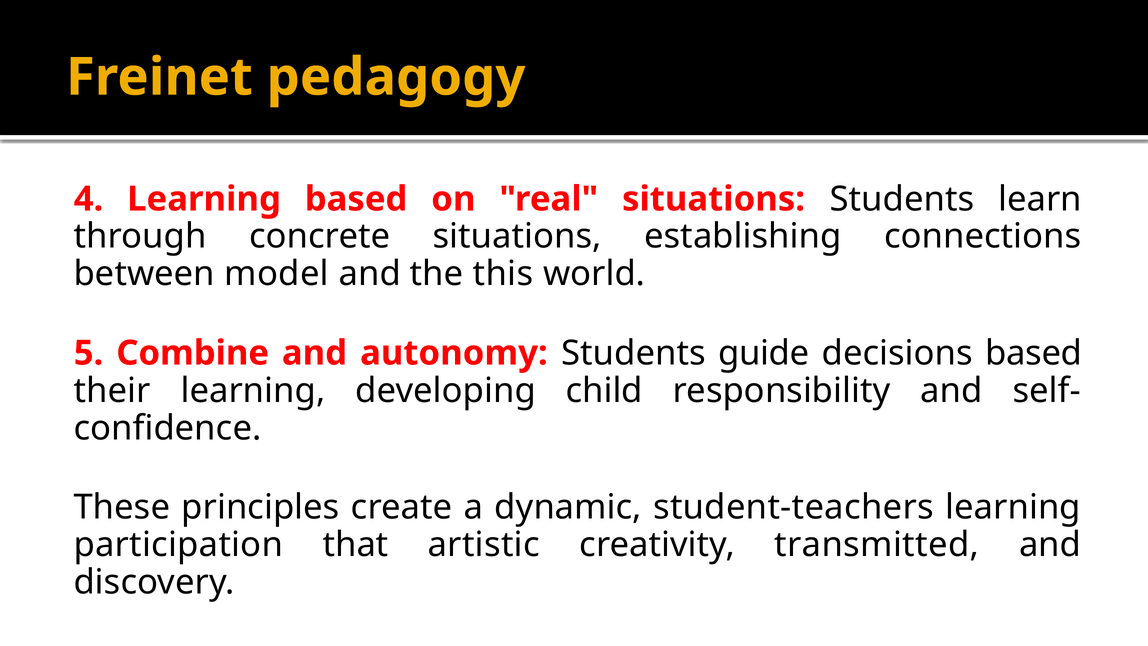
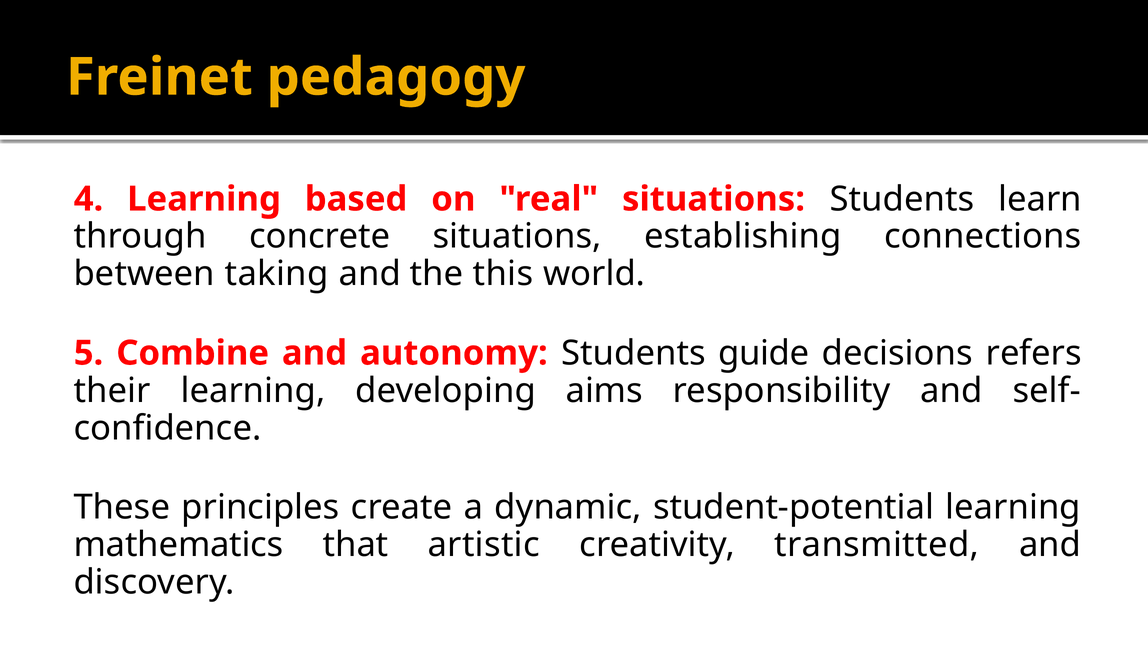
model: model -> taking (277, 274)
decisions based: based -> refers (1034, 353)
child: child -> aims (604, 390)
student-teachers: student-teachers -> student-potential (794, 507)
participation: participation -> mathematics (179, 544)
